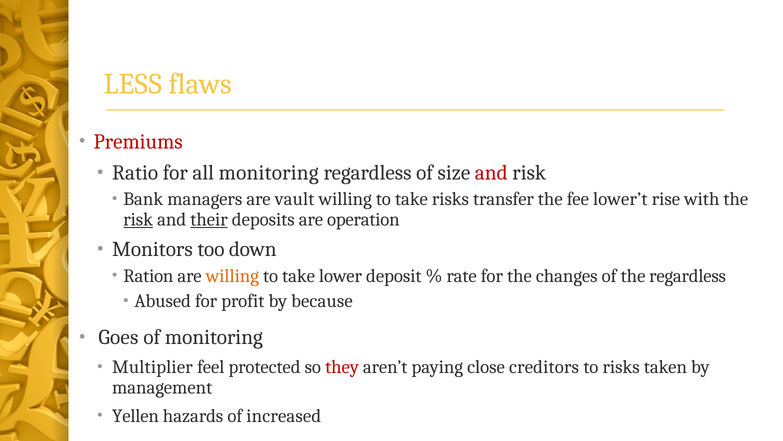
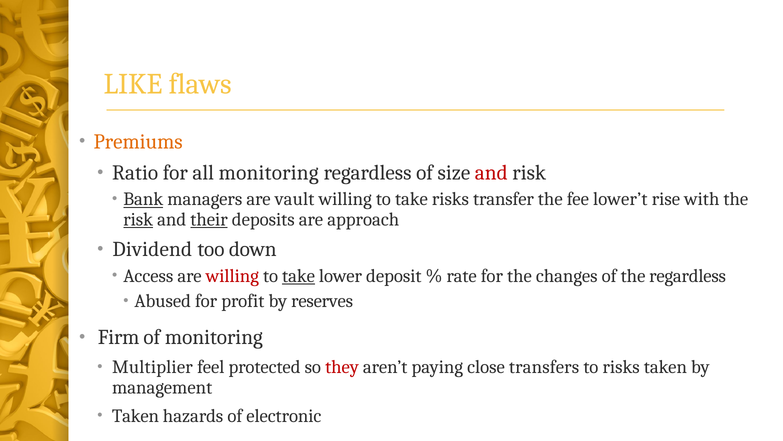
LESS: LESS -> LIKE (133, 84)
Premiums colour: red -> orange (138, 142)
Bank underline: none -> present (143, 199)
operation: operation -> approach (363, 219)
Monitors: Monitors -> Dividend (152, 249)
Ration: Ration -> Access (148, 276)
willing colour: orange -> red (232, 276)
take underline: none -> present (299, 276)
because: because -> reserves (322, 301)
Goes: Goes -> Firm (119, 337)
creditors: creditors -> transfers (544, 367)
Yellen: Yellen -> Taken (135, 415)
increased: increased -> electronic (284, 415)
